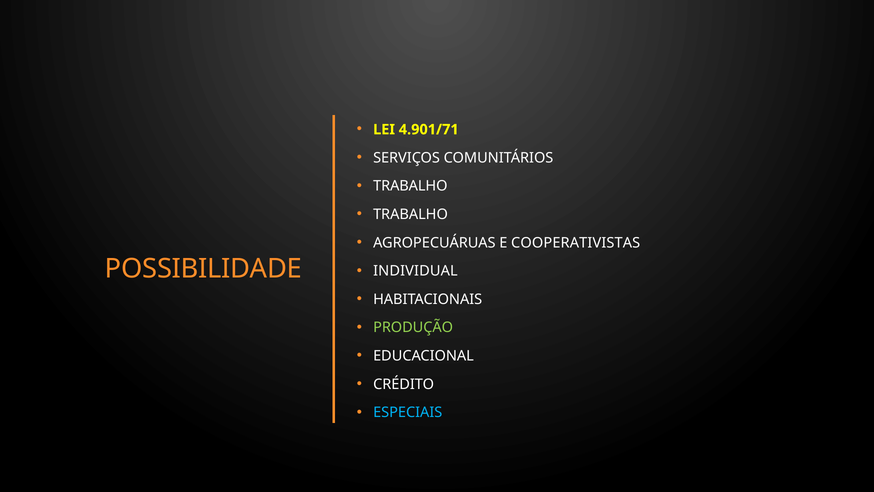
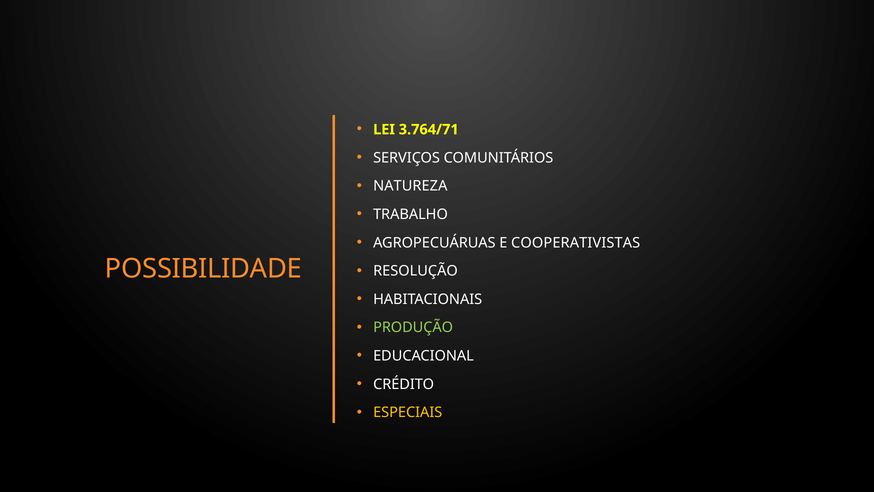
4.901/71: 4.901/71 -> 3.764/71 (429, 129)
TRABALHO: TRABALHO -> NATUREZA (410, 186)
INDIVIDUAL: INDIVIDUAL -> RESOLUÇÃO (415, 271)
ESPECIAIS colour: light blue -> yellow (408, 412)
